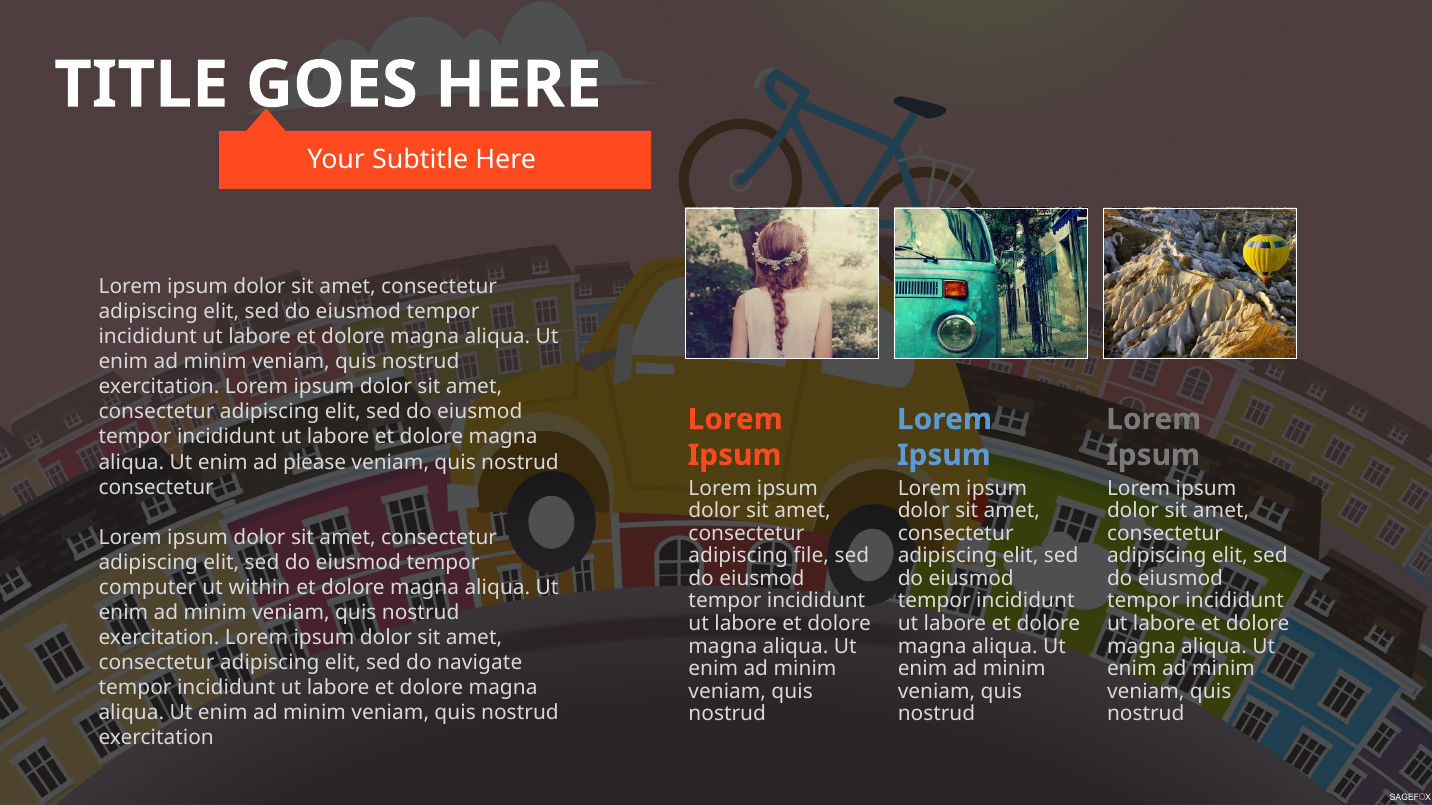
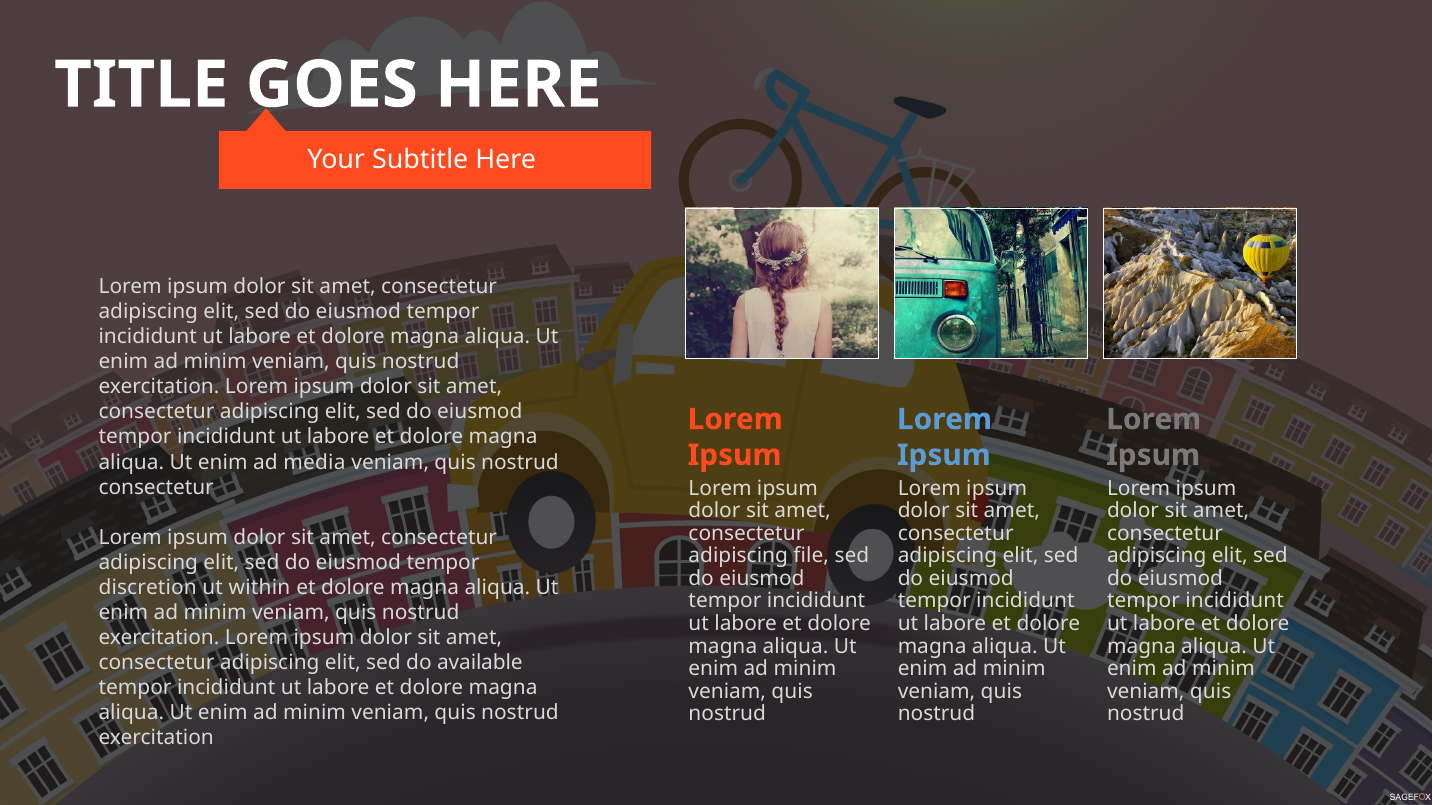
please: please -> media (314, 462)
computer: computer -> discretion (148, 588)
navigate: navigate -> available (480, 663)
